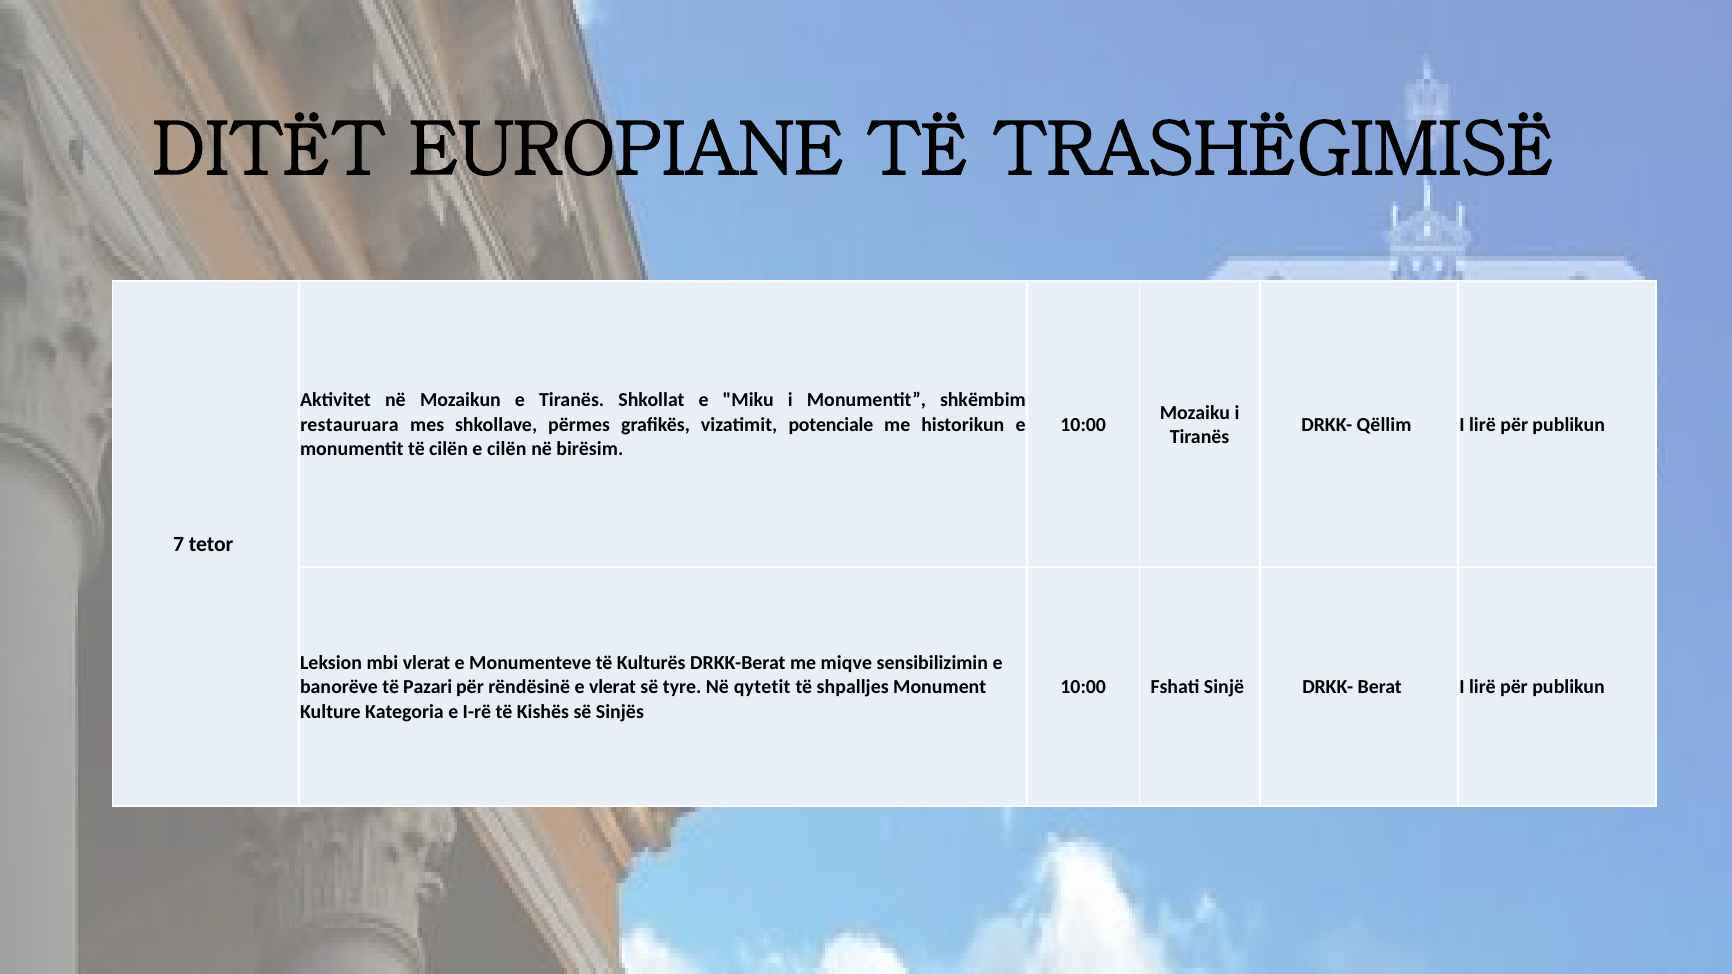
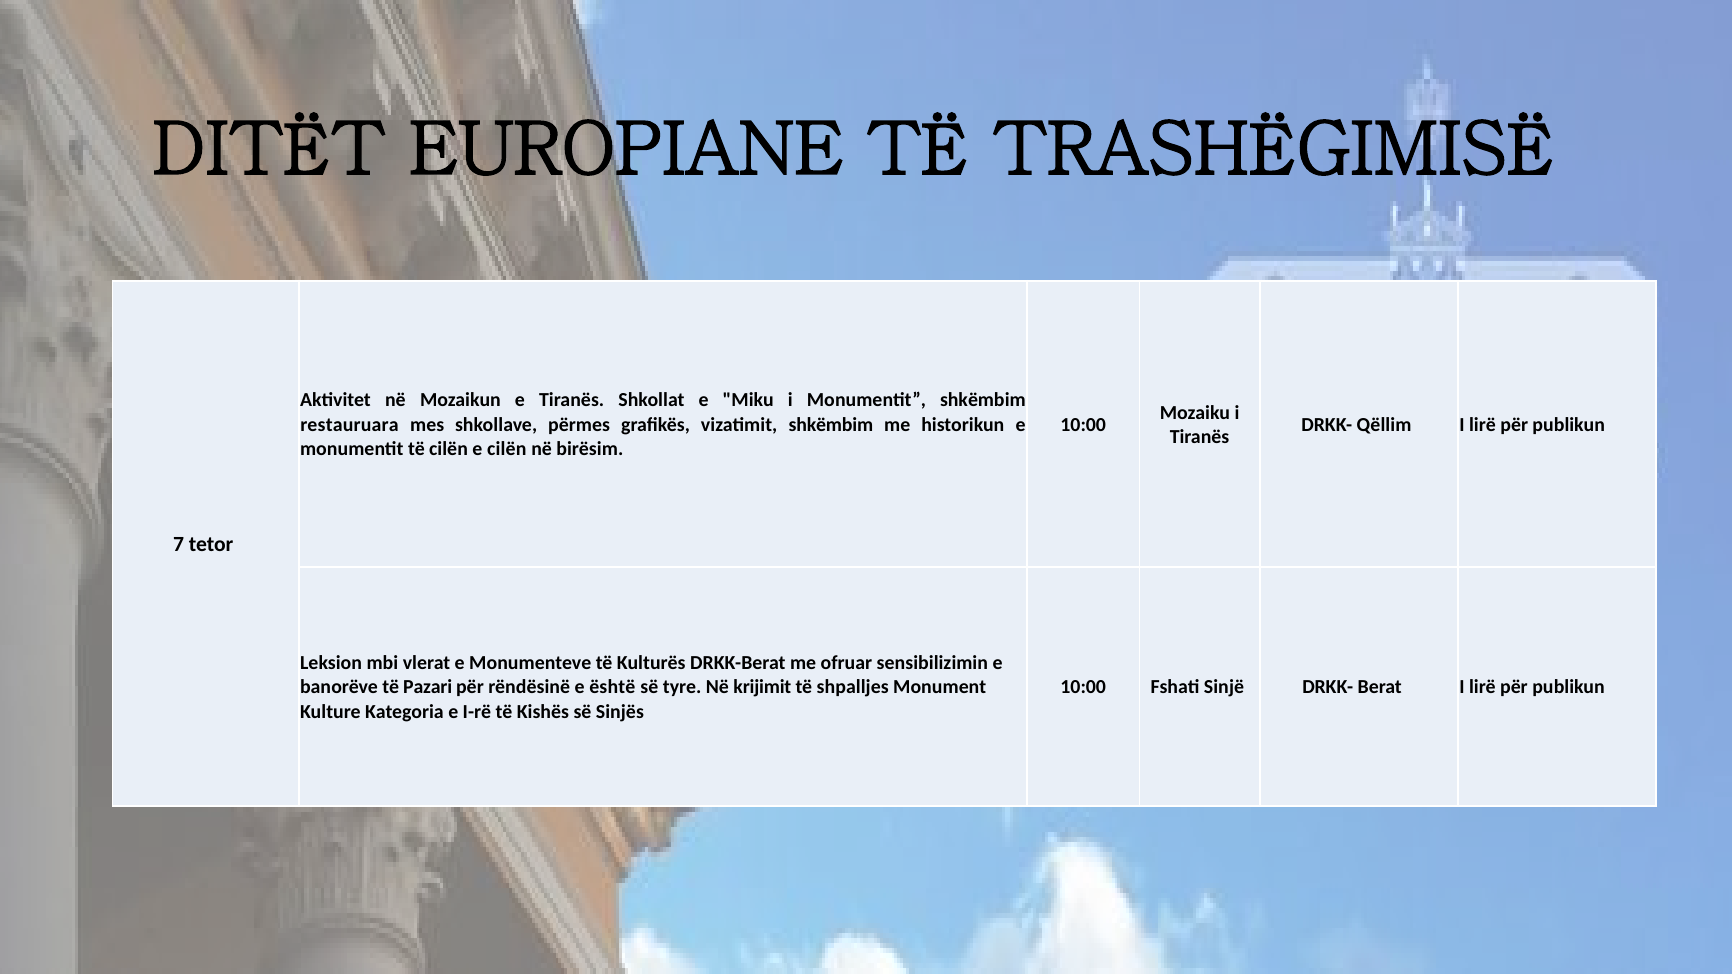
vizatimit potenciale: potenciale -> shkëmbim (831, 425)
miqve: miqve -> ofruar (846, 663)
e vlerat: vlerat -> është (612, 688)
qytetit: qytetit -> krijimit (762, 688)
